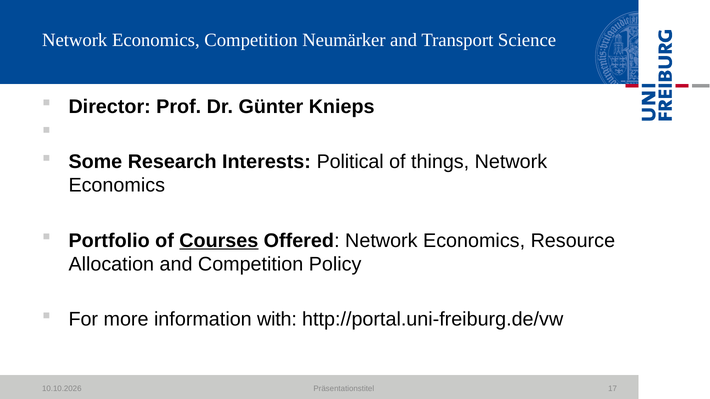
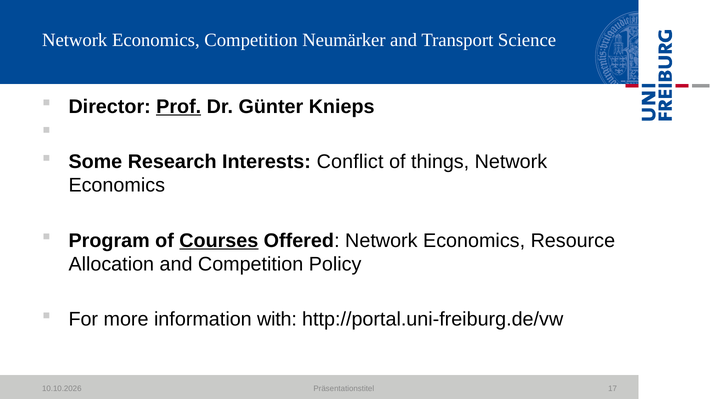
Prof underline: none -> present (179, 107)
Political: Political -> Conflict (350, 162)
Portfolio: Portfolio -> Program (109, 241)
